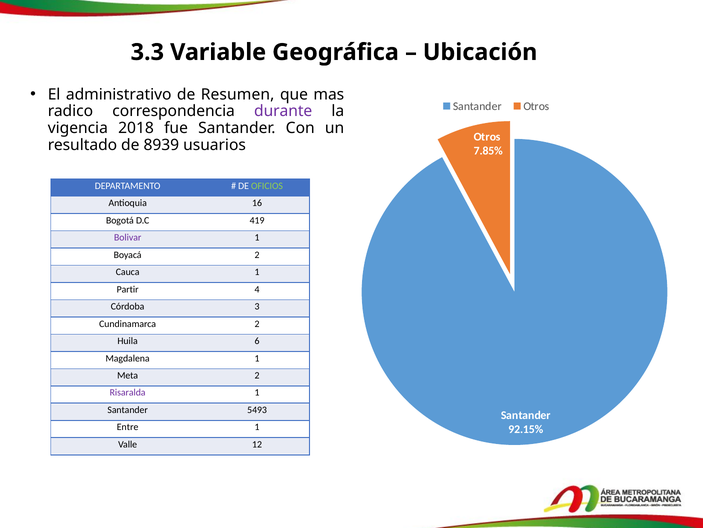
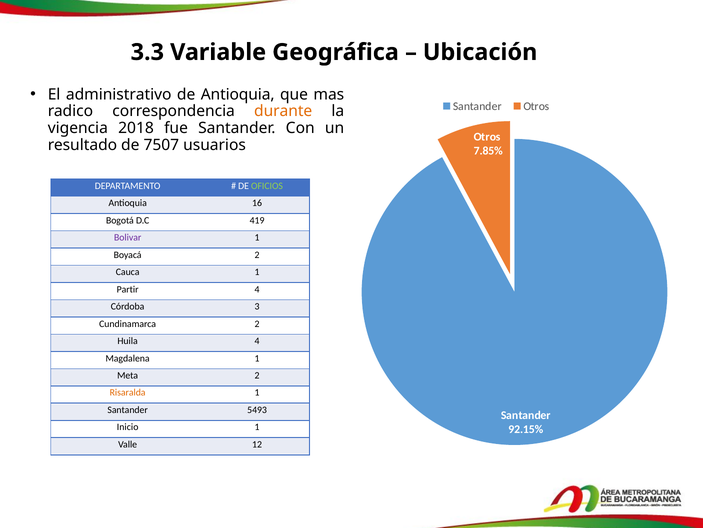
de Resumen: Resumen -> Antioquia (238, 94)
durante colour: purple -> orange (283, 111)
8939: 8939 -> 7507 (161, 145)
Huila 6: 6 -> 4 (257, 341)
Risaralda colour: purple -> orange (128, 392)
Entre: Entre -> Inicio (128, 427)
